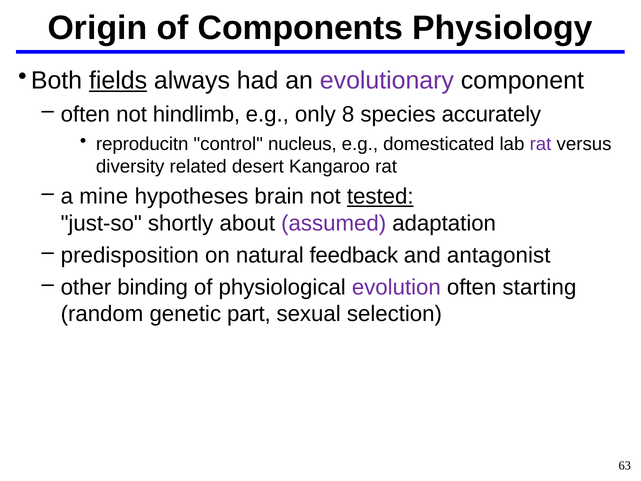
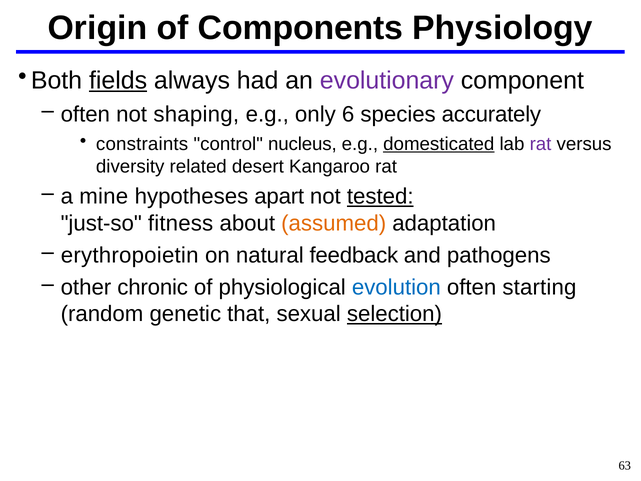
hindlimb: hindlimb -> shaping (196, 114)
8: 8 -> 6 (348, 114)
reproducitn: reproducitn -> constraints (142, 144)
domesticated underline: none -> present (439, 144)
brain: brain -> apart (279, 196)
shortly: shortly -> fitness (181, 223)
assumed colour: purple -> orange (334, 223)
predisposition: predisposition -> erythropoietin (130, 255)
antagonist: antagonist -> pathogens (499, 255)
binding: binding -> chronic (153, 287)
evolution colour: purple -> blue (396, 287)
part: part -> that (249, 314)
selection underline: none -> present (394, 314)
